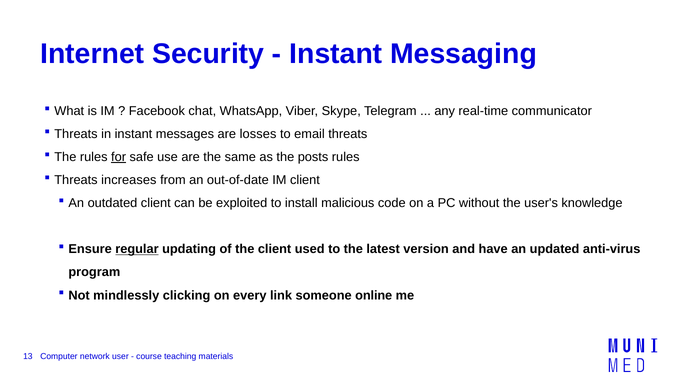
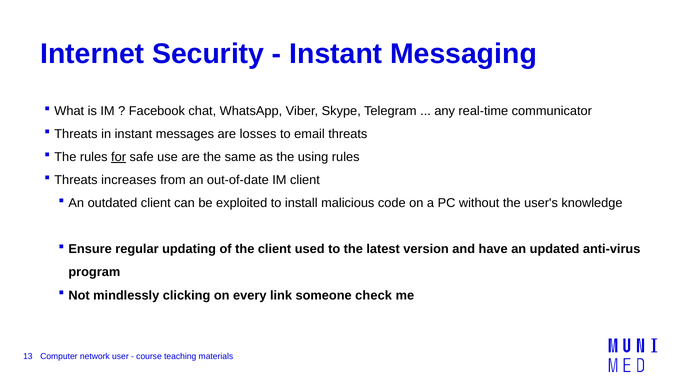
posts: posts -> using (313, 157)
regular underline: present -> none (137, 249)
online: online -> check (374, 295)
